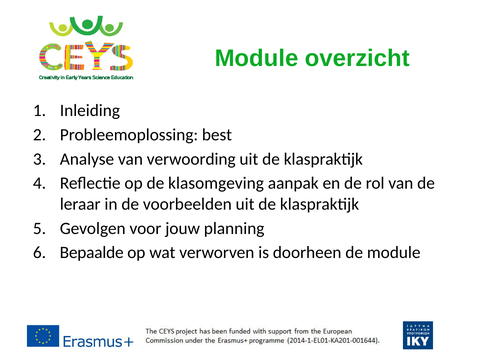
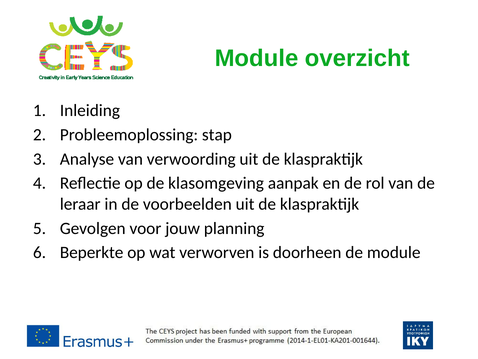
best: best -> stap (217, 135)
Bepaalde: Bepaalde -> Beperkte (92, 252)
